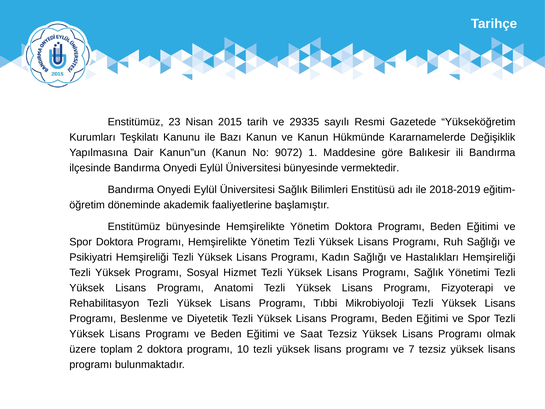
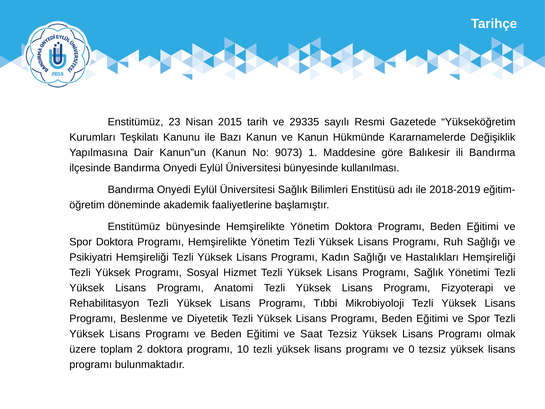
9072: 9072 -> 9073 (289, 153)
vermektedir: vermektedir -> kullanılması (370, 168)
7: 7 -> 0 (411, 349)
